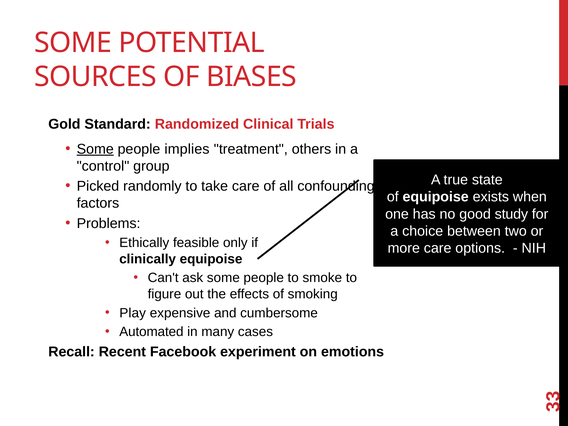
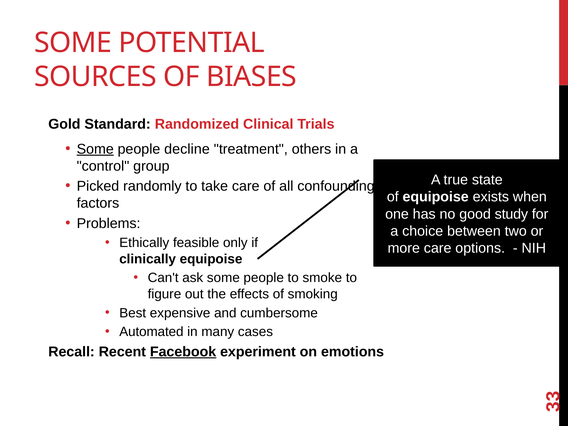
implies: implies -> decline (187, 149)
Play: Play -> Best (133, 313)
Facebook underline: none -> present (183, 352)
